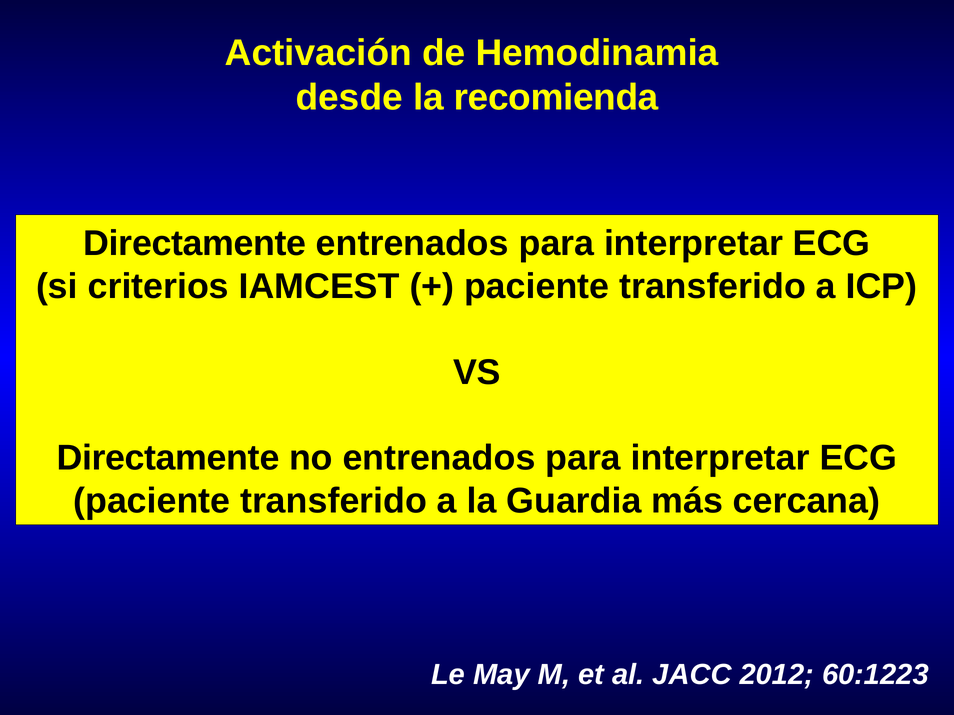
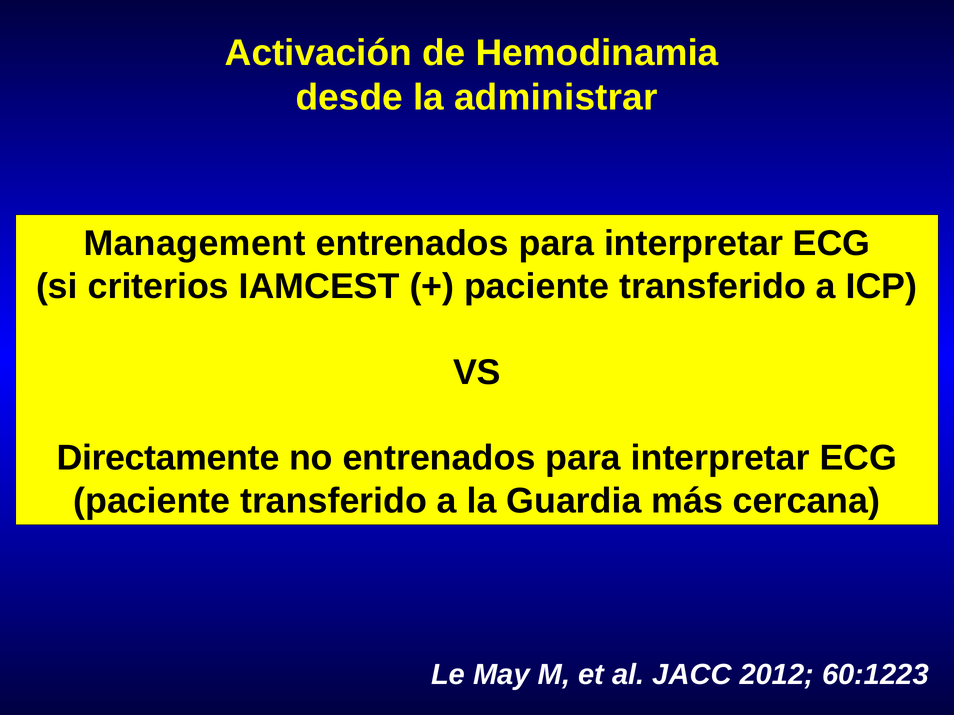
recomienda: recomienda -> administrar (556, 98)
Directamente: Directamente -> Management (195, 244)
